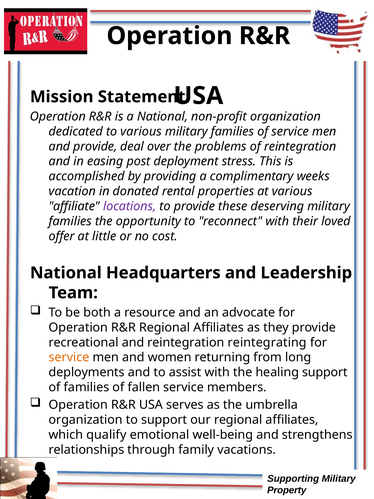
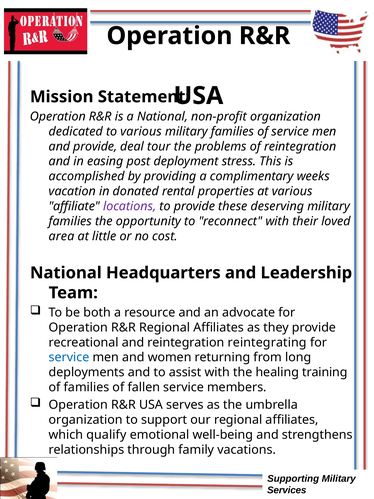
over: over -> tour (159, 146)
offer: offer -> area (62, 236)
service colour: orange -> blue (69, 357)
healing support: support -> training (325, 372)
Property: Property -> Services (287, 490)
